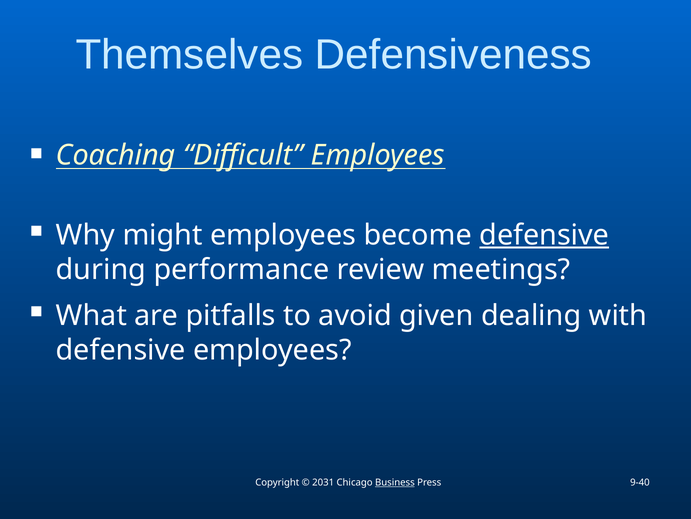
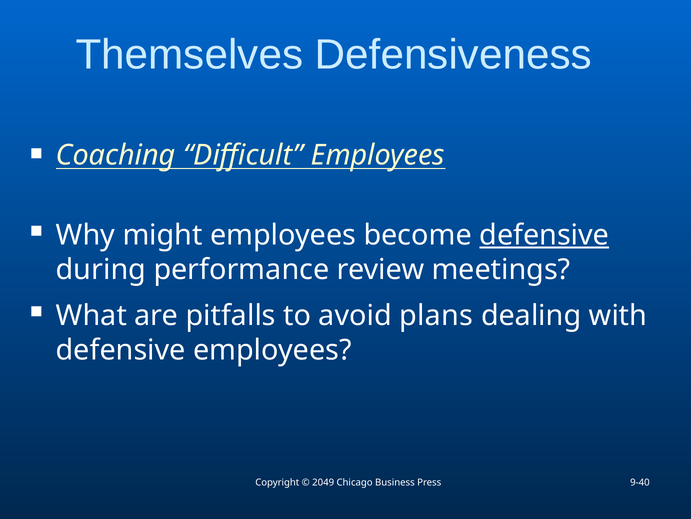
given: given -> plans (436, 315)
2031: 2031 -> 2049 (323, 482)
Business underline: present -> none (395, 482)
